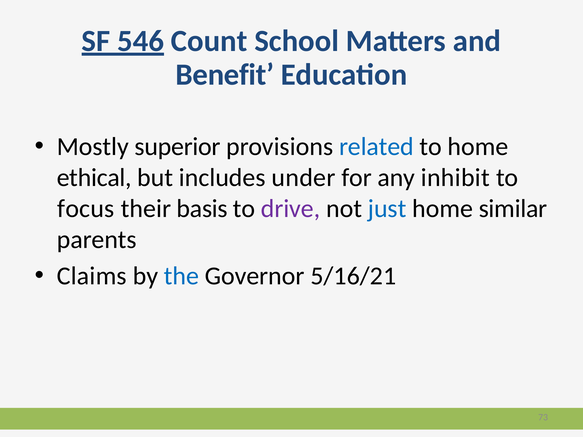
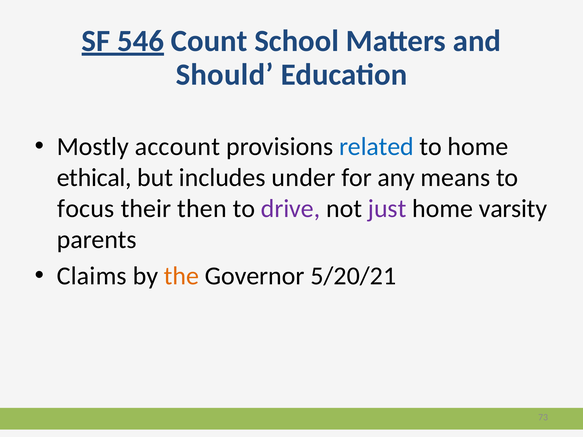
Benefit: Benefit -> Should (225, 75)
superior: superior -> account (177, 147)
inhibit: inhibit -> means (455, 178)
basis: basis -> then (202, 209)
just colour: blue -> purple (387, 209)
similar: similar -> varsity (513, 209)
the colour: blue -> orange (182, 276)
5/16/21: 5/16/21 -> 5/20/21 (353, 276)
